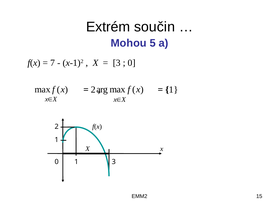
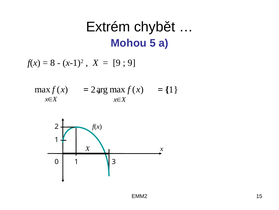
součin: součin -> chybět (155, 27)
7: 7 -> 8 (53, 63)
3: 3 -> 9 (117, 63)
0: 0 -> 9 (132, 63)
